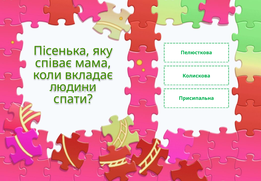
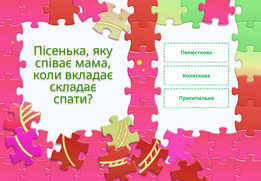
людини: людини -> складає (73, 87)
